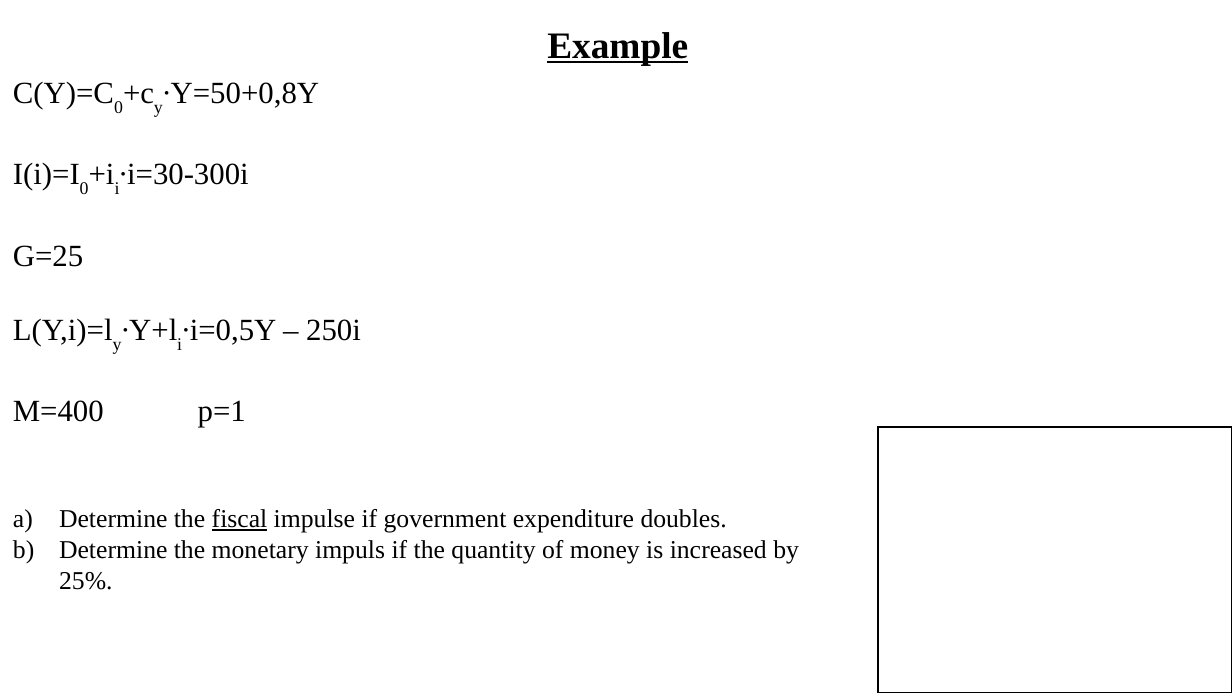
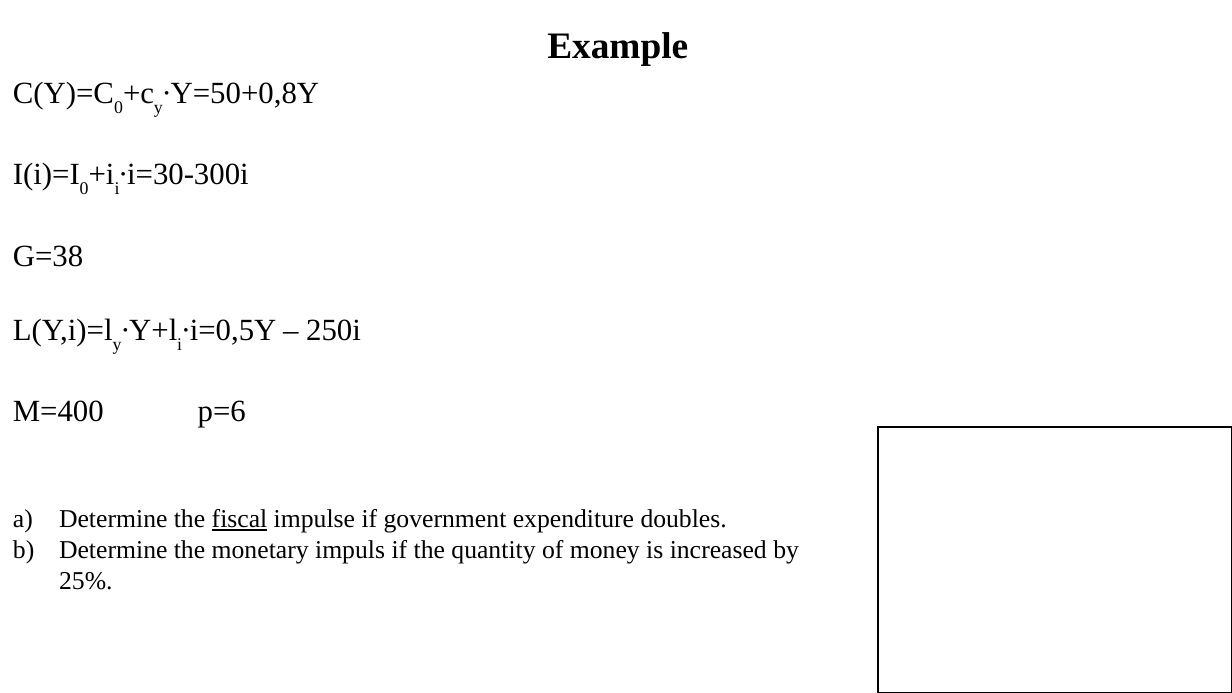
Example underline: present -> none (618, 46)
G=25: G=25 -> G=38 (48, 256)
p=1: p=1 -> p=6 (222, 412)
